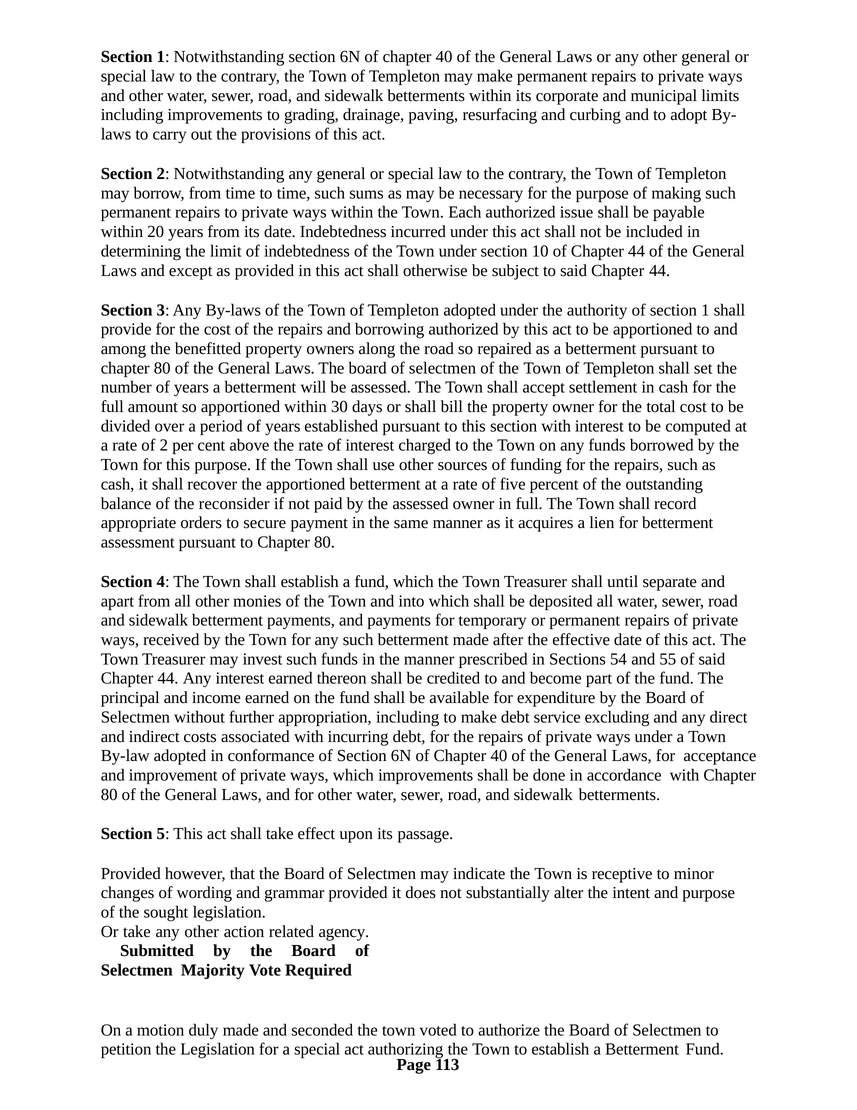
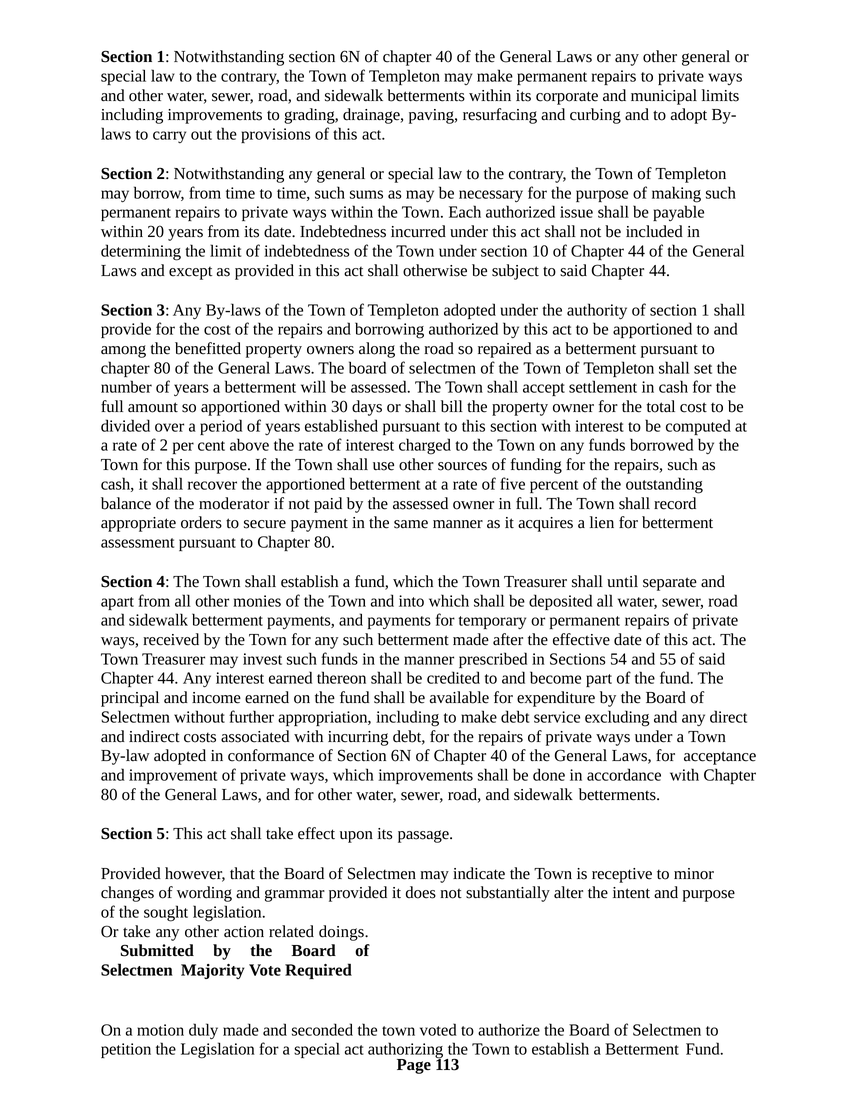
reconsider: reconsider -> moderator (234, 503)
agency: agency -> doings (344, 931)
